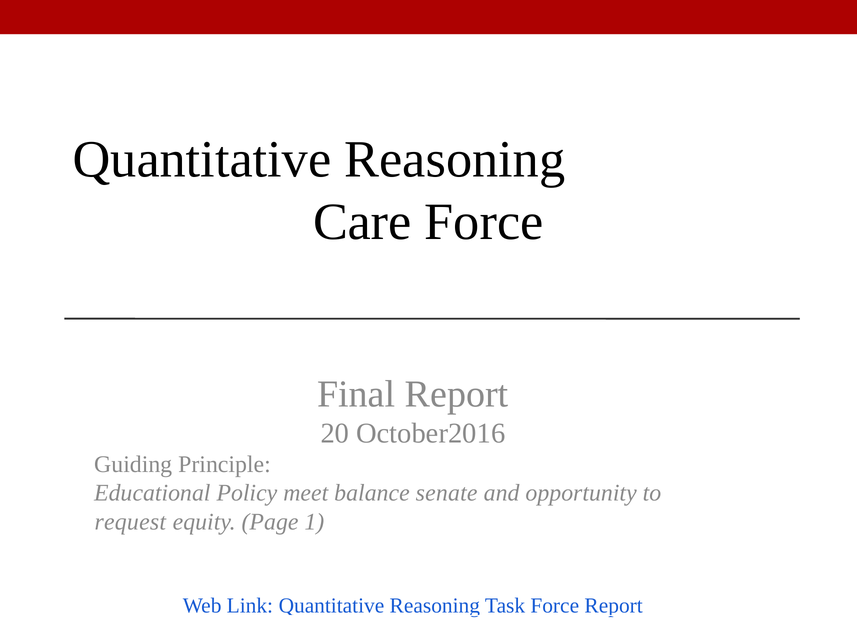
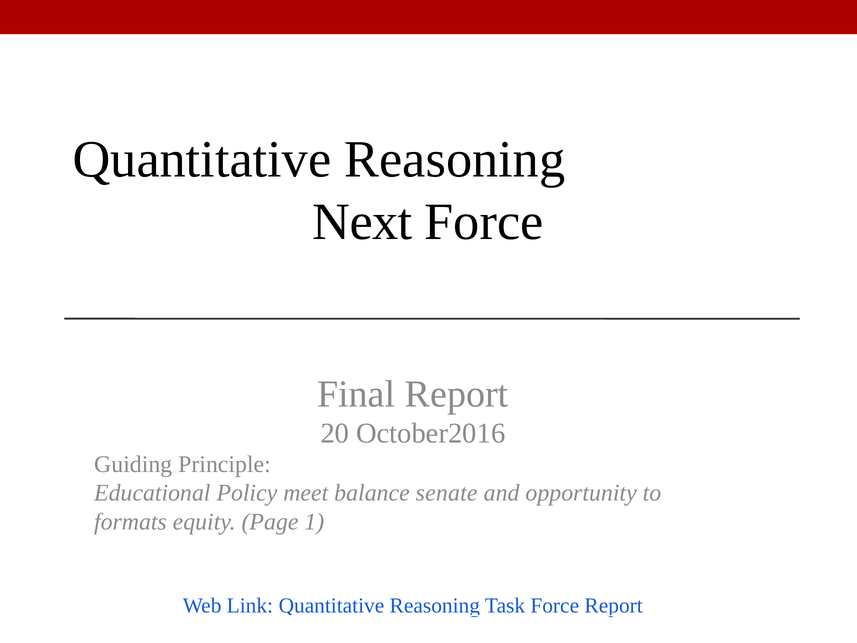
Care: Care -> Next (362, 222)
request: request -> formats (130, 522)
